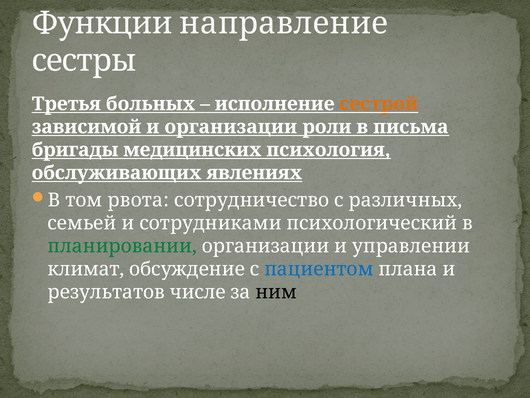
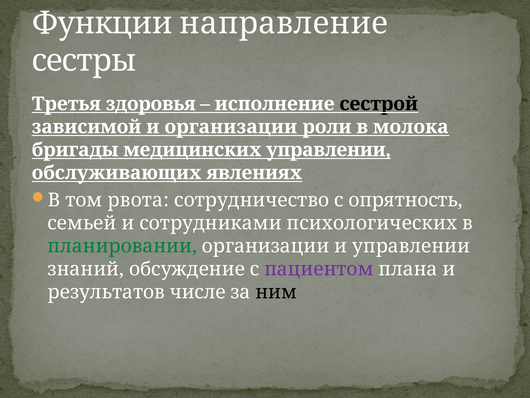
больных: больных -> здоровья (151, 104)
сестрой colour: orange -> black (379, 104)
письма: письма -> молока (411, 127)
медицинских психология: психология -> управлении (329, 150)
различных: различных -> опрятность (406, 200)
психологический: психологический -> психологических (372, 223)
климат: климат -> знаний (86, 269)
пациентом colour: blue -> purple (319, 269)
